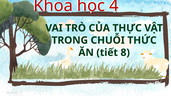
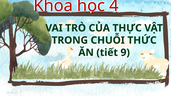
8: 8 -> 9 (125, 53)
